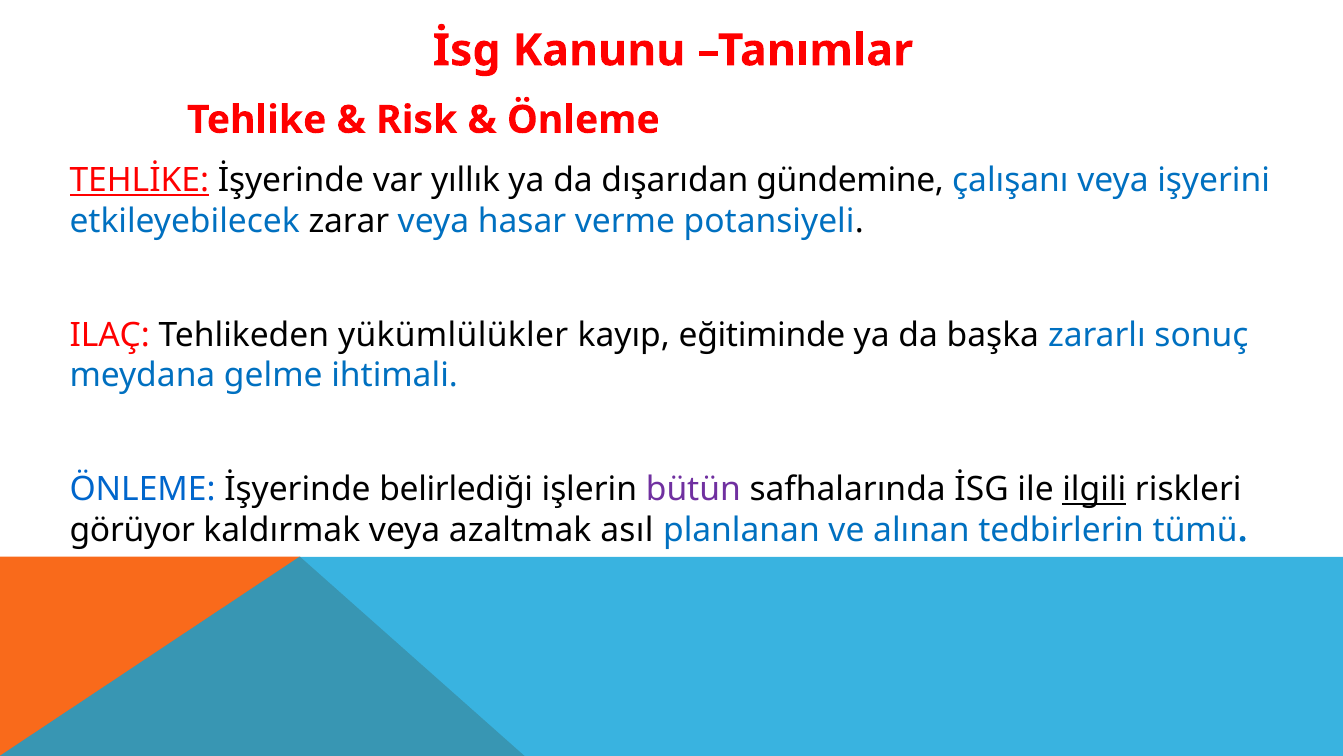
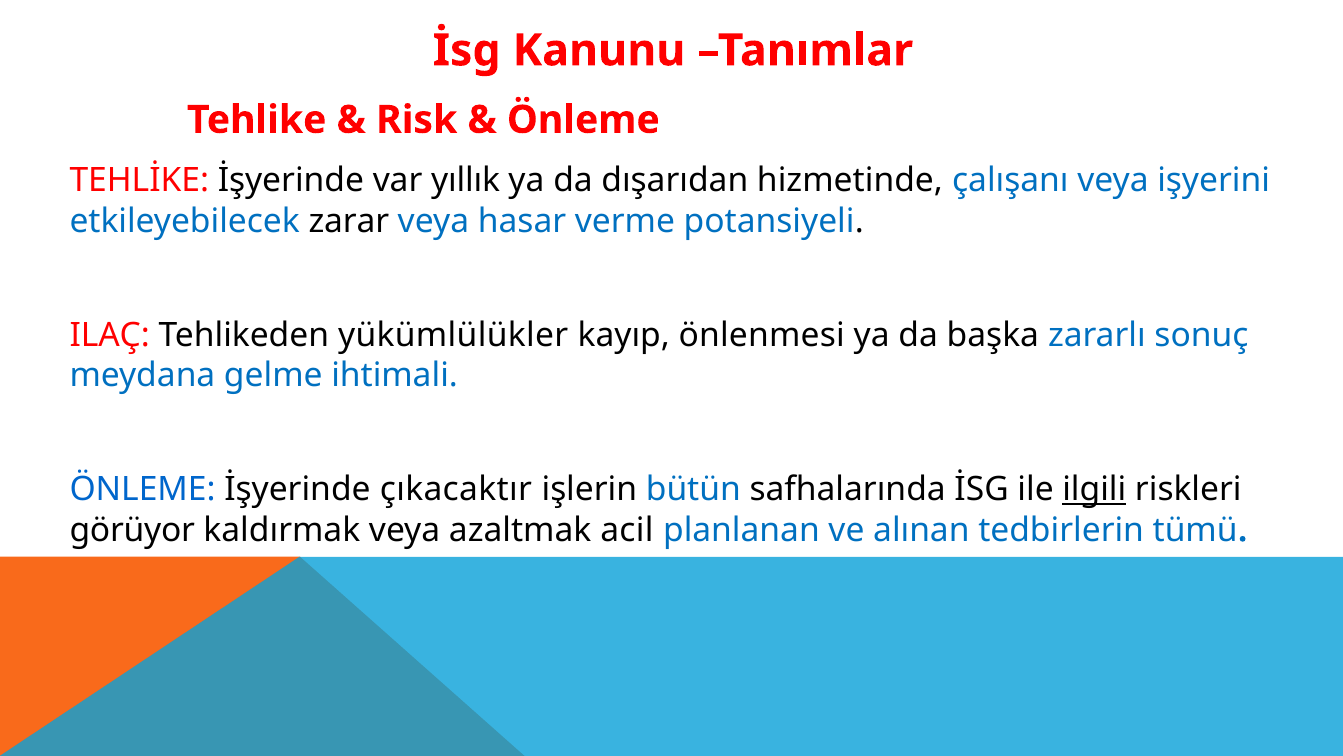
TEHLİKE underline: present -> none (139, 181)
gündemine: gündemine -> hizmetinde (850, 181)
eğitiminde: eğitiminde -> önlenmesi (762, 335)
belirlediği: belirlediği -> çıkacaktır (456, 489)
bütün colour: purple -> blue (693, 489)
asıl: asıl -> acil (627, 530)
